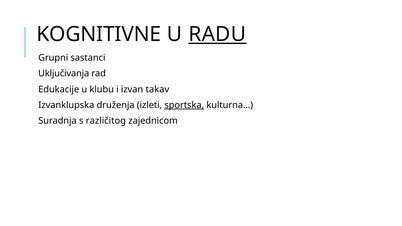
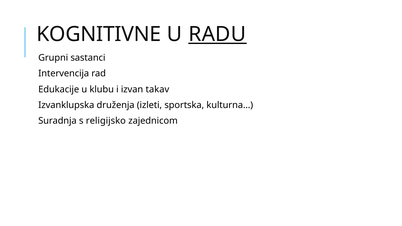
Uključivanja: Uključivanja -> Intervencija (64, 74)
sportska underline: present -> none (184, 105)
različitog: različitog -> religijsko (106, 121)
